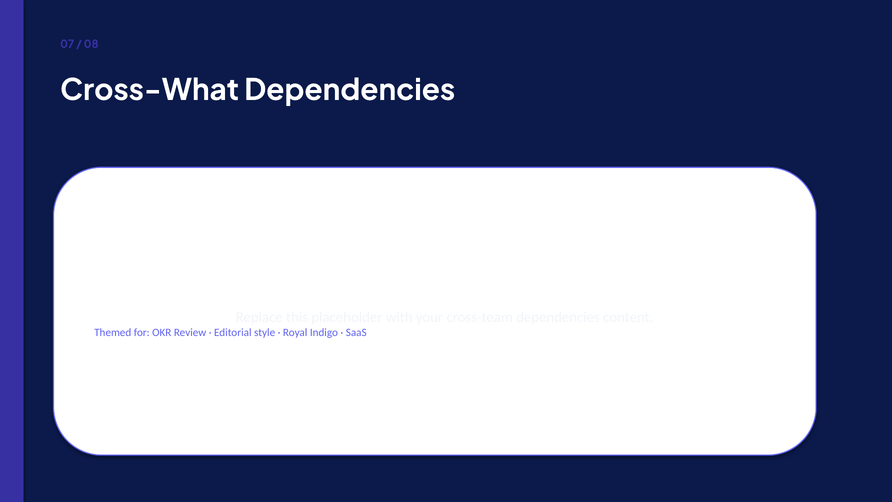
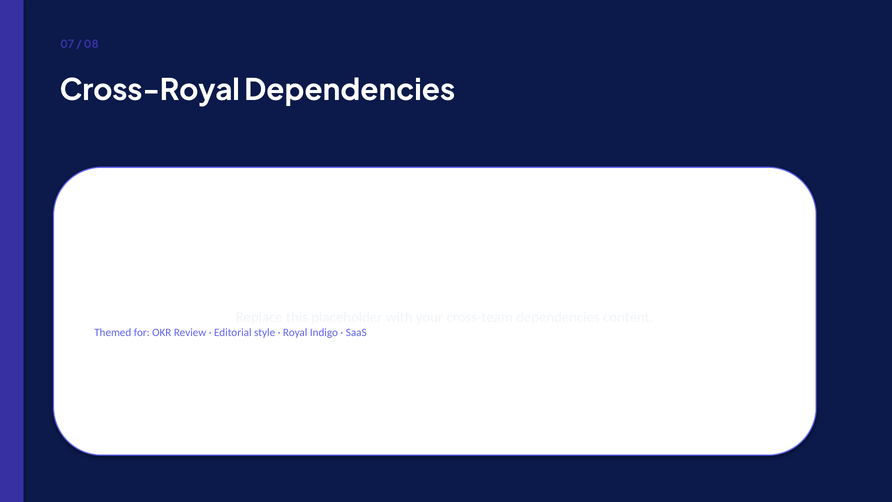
Cross-What: Cross-What -> Cross-Royal (150, 90)
